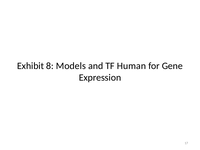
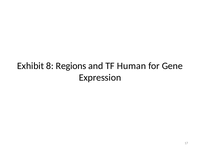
Models: Models -> Regions (71, 66)
